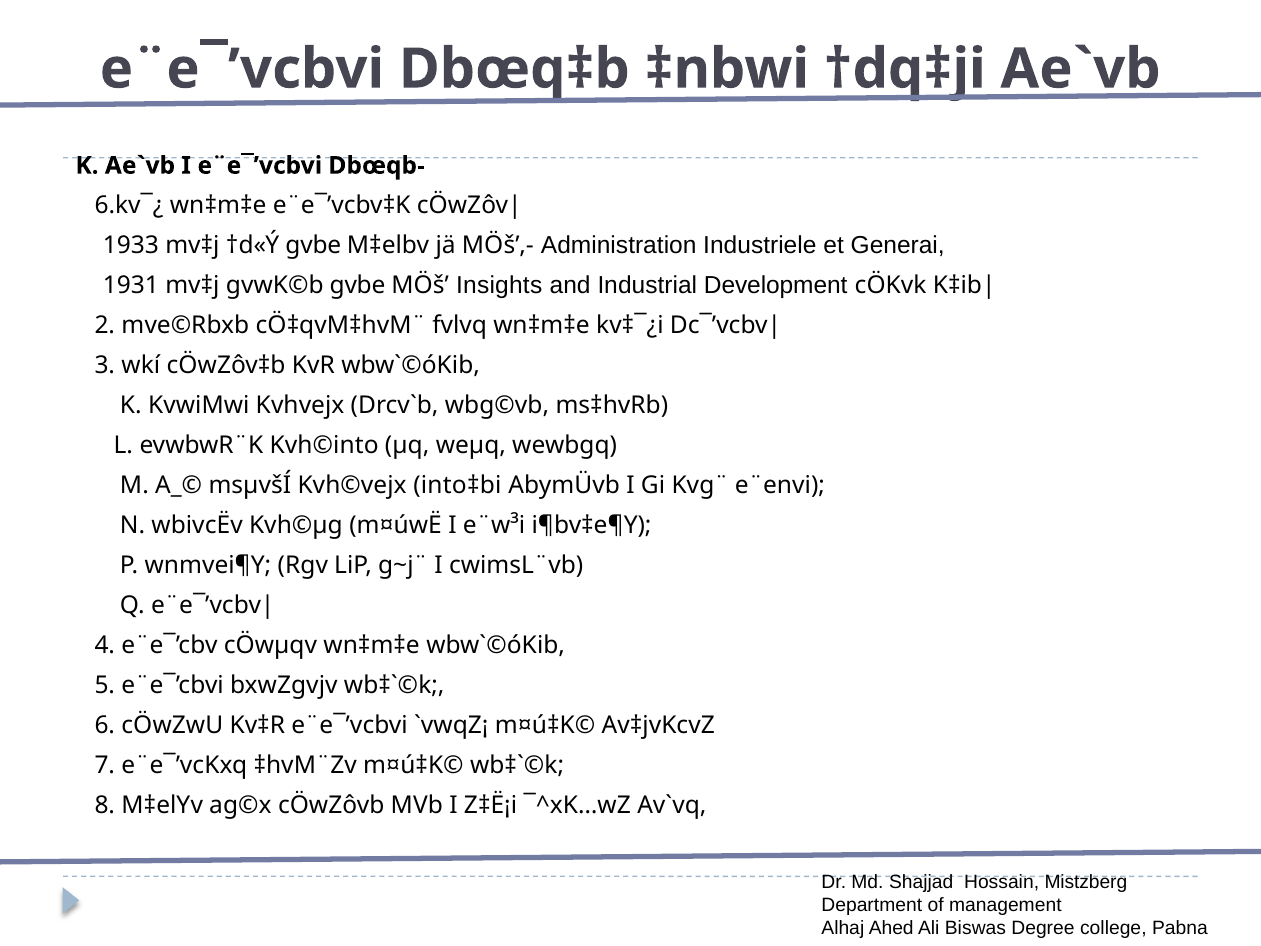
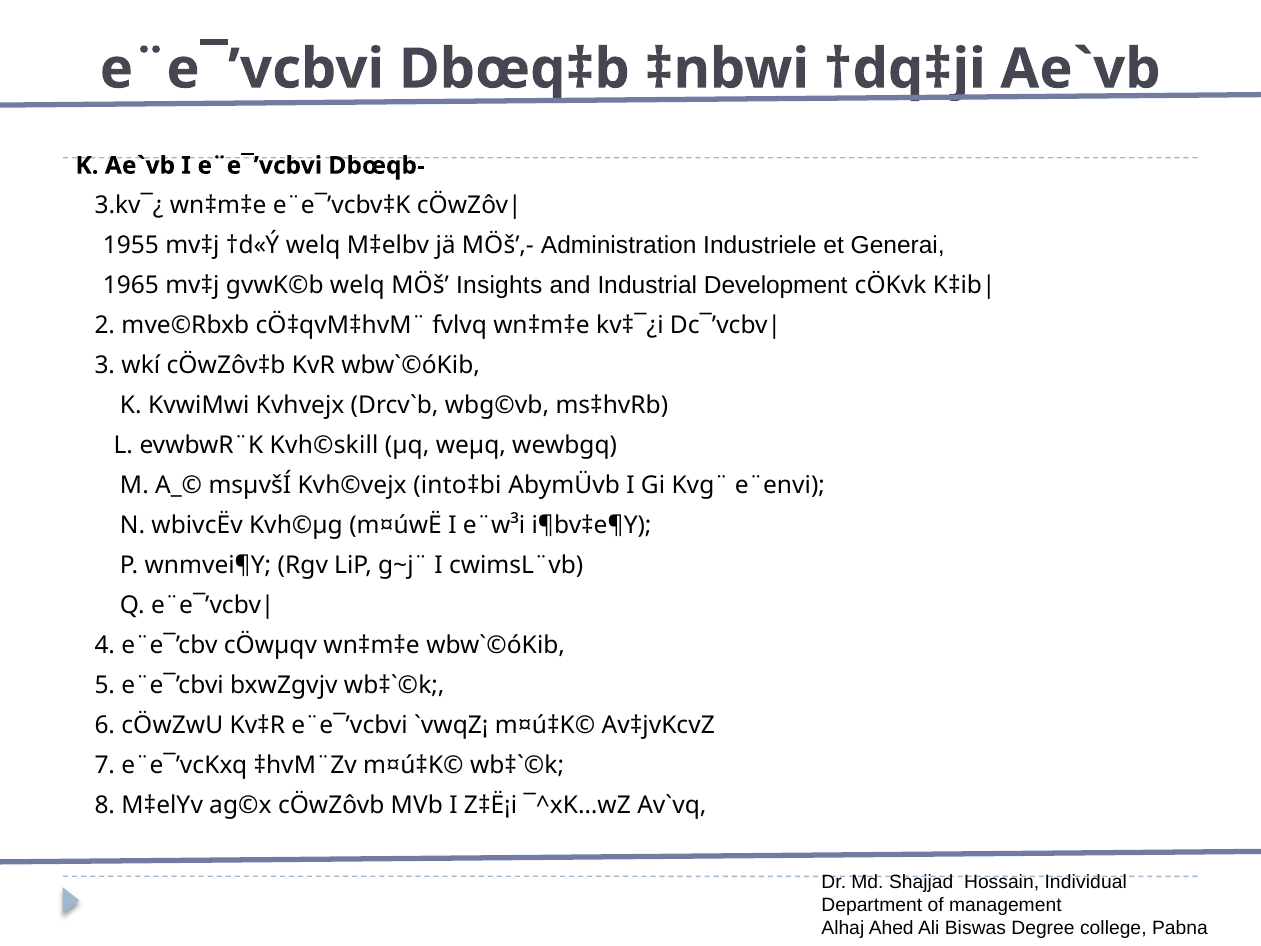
6.kv¯¿: 6.kv¯¿ -> 3.kv¯¿ (129, 206)
1933: 1933 -> 1955 (131, 245)
†d«Ý gvbe: gvbe -> welq (313, 245)
1931: 1931 -> 1965 (131, 285)
gvwK©b gvbe: gvbe -> welq (357, 285)
Kvh©into: Kvh©into -> Kvh©skill (324, 445)
Mistzberg: Mistzberg -> Individual (1086, 882)
